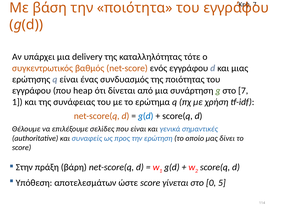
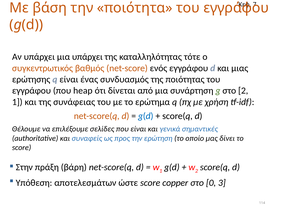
μια delivery: delivery -> υπάρχει (87, 57)
στο 7: 7 -> 2 (243, 91)
γίνεται: γίνεται -> copper (175, 183)
5: 5 -> 3 (222, 183)
